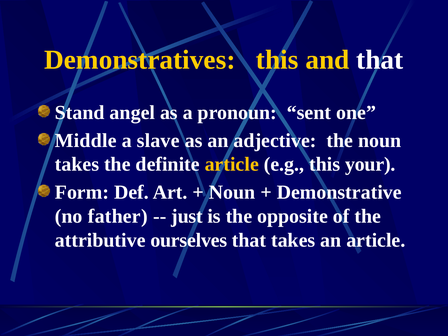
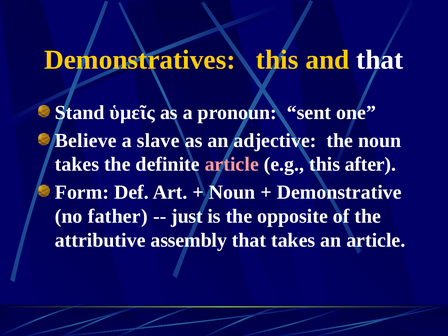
angel: angel -> ὑμεῖς (132, 113)
Middle: Middle -> Believe (86, 141)
article colour: yellow -> pink (232, 164)
your: your -> after (370, 164)
ourselves: ourselves -> assembly (189, 240)
